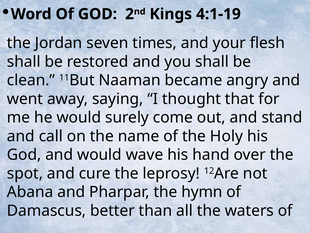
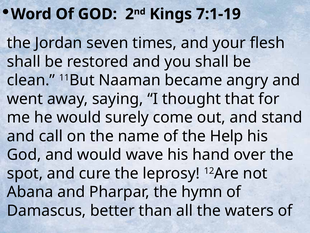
4:1-19: 4:1-19 -> 7:1-19 (218, 14)
Holy: Holy -> Help (227, 136)
